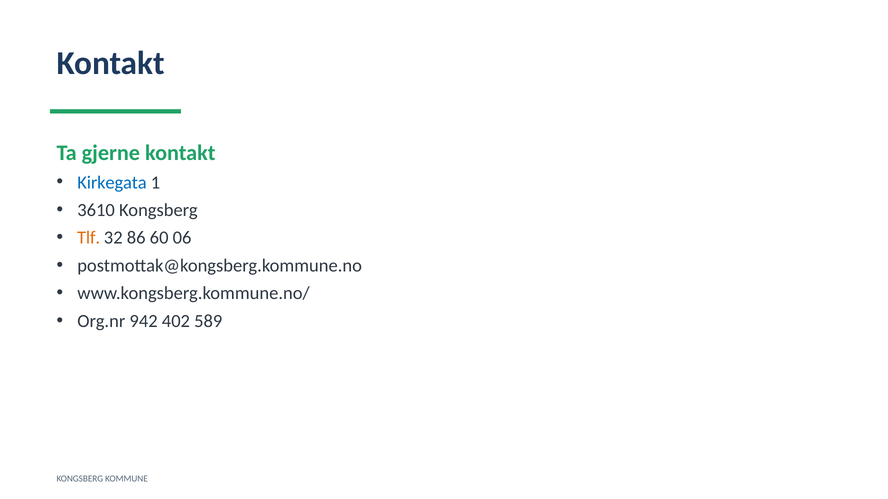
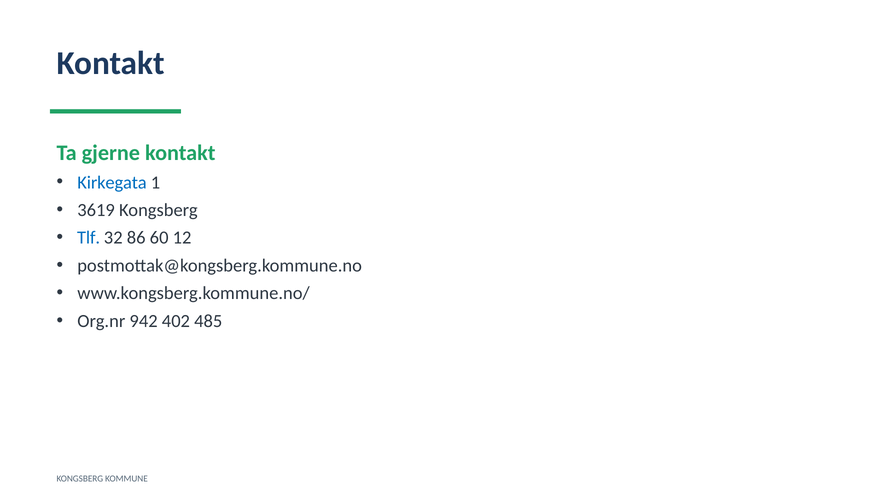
3610: 3610 -> 3619 (96, 210)
Tlf colour: orange -> blue (89, 238)
06: 06 -> 12 (182, 238)
589: 589 -> 485 (208, 321)
